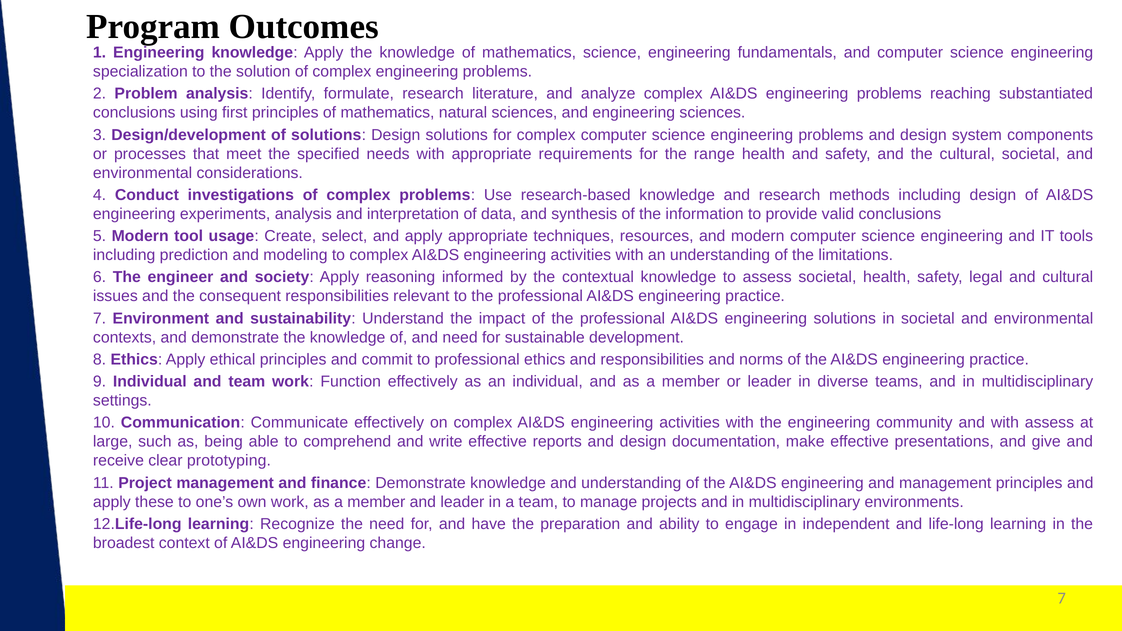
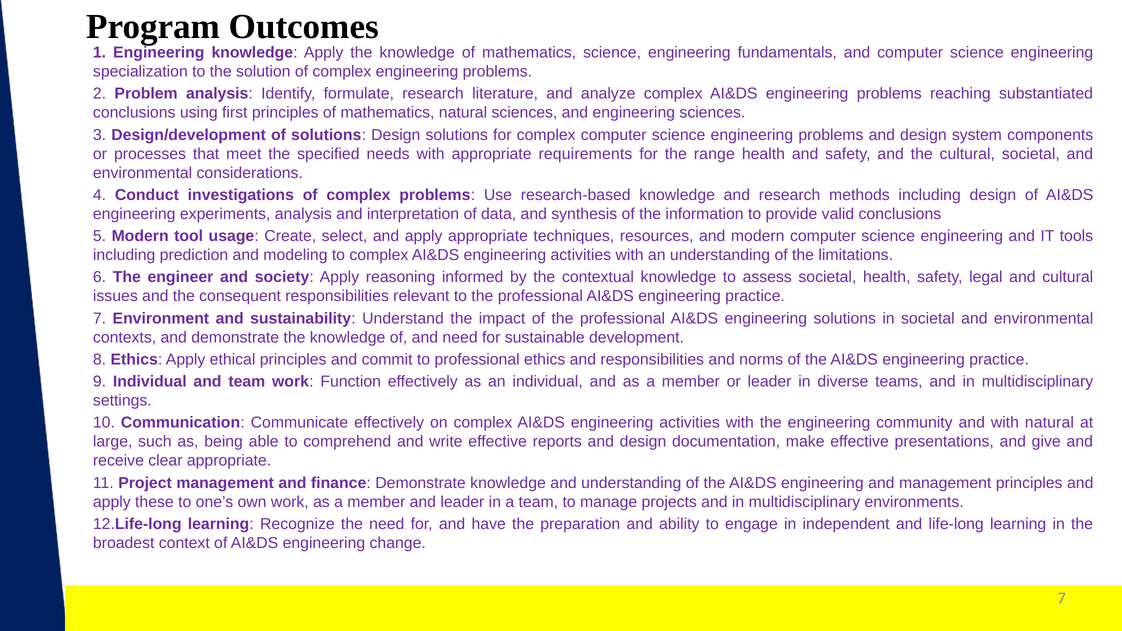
with assess: assess -> natural (1049, 423)
clear prototyping: prototyping -> appropriate (229, 461)
